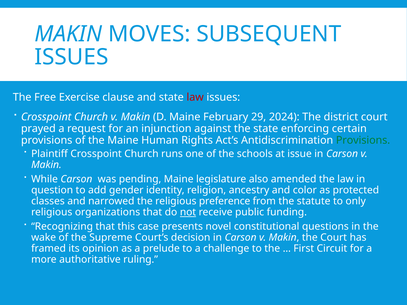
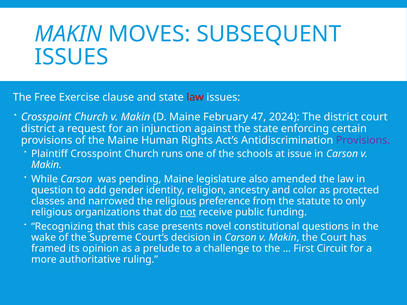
29: 29 -> 47 (259, 117)
prayed: prayed -> district (38, 129)
Provisions colour: green -> purple (363, 140)
